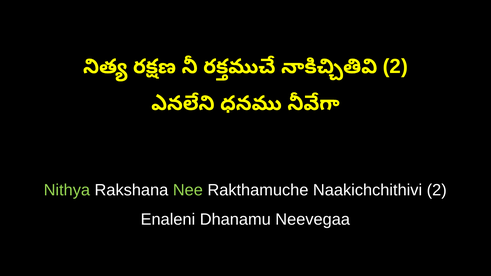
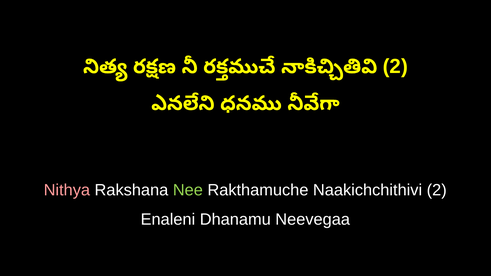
Nithya colour: light green -> pink (67, 190)
